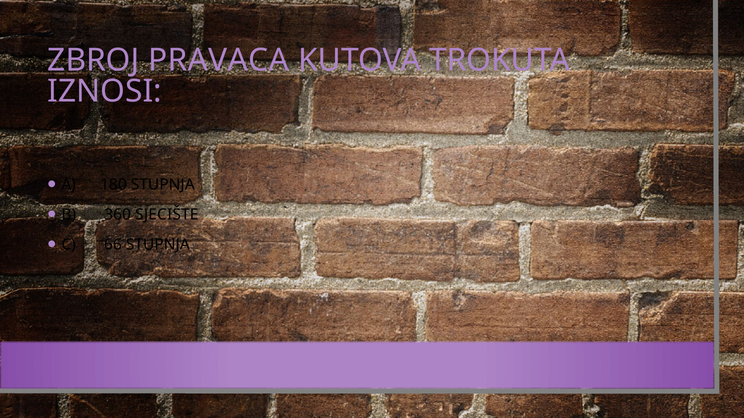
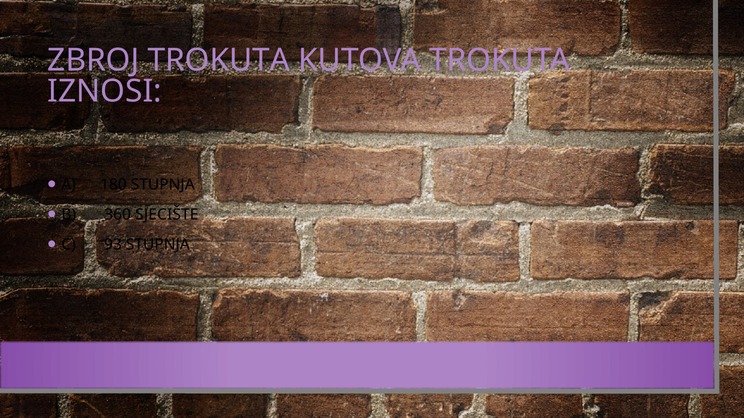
ZBROJ PRAVACA: PRAVACA -> TROKUTA (219, 60)
66: 66 -> 93 (113, 245)
